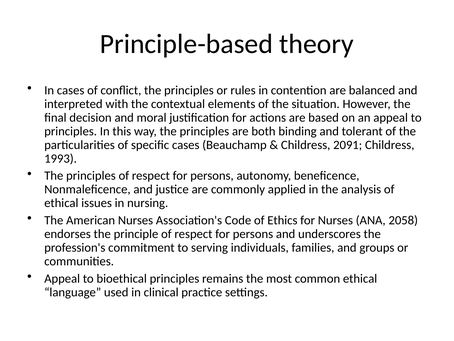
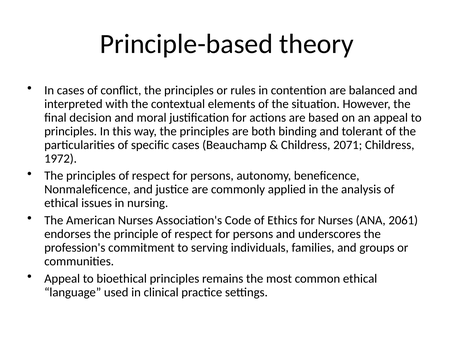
2091: 2091 -> 2071 (348, 145)
1993: 1993 -> 1972 (61, 158)
2058: 2058 -> 2061 (403, 220)
